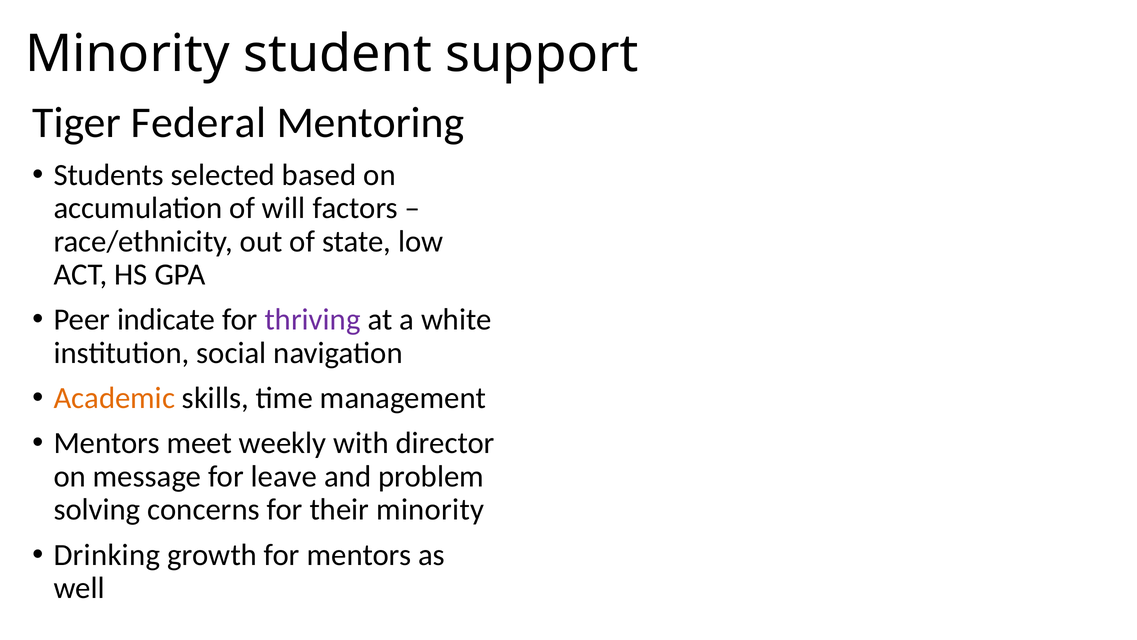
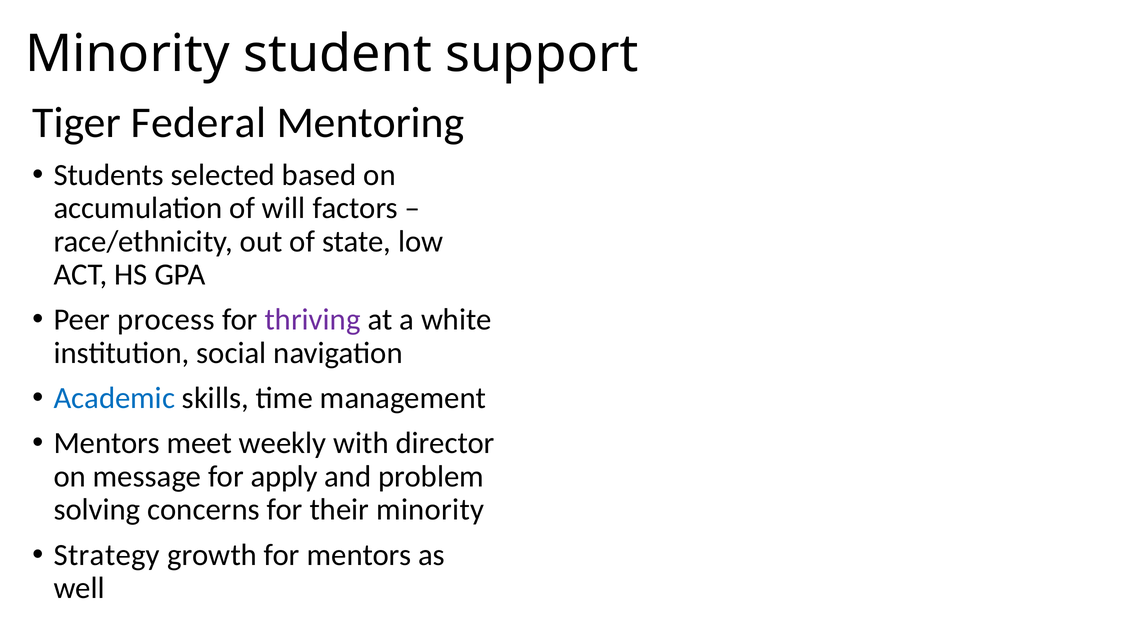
indicate: indicate -> process (166, 320)
Academic colour: orange -> blue (114, 398)
leave: leave -> apply (284, 476)
Drinking: Drinking -> Strategy (107, 554)
